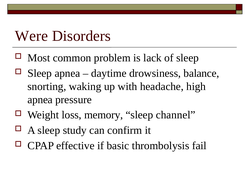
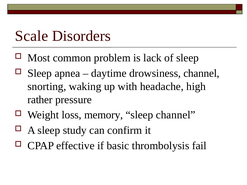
Were: Were -> Scale (31, 36)
drowsiness balance: balance -> channel (201, 73)
apnea: apnea -> rather (40, 100)
